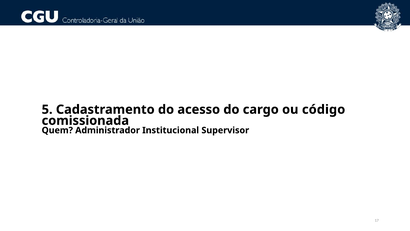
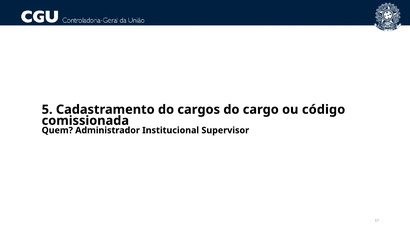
acesso: acesso -> cargos (199, 109)
